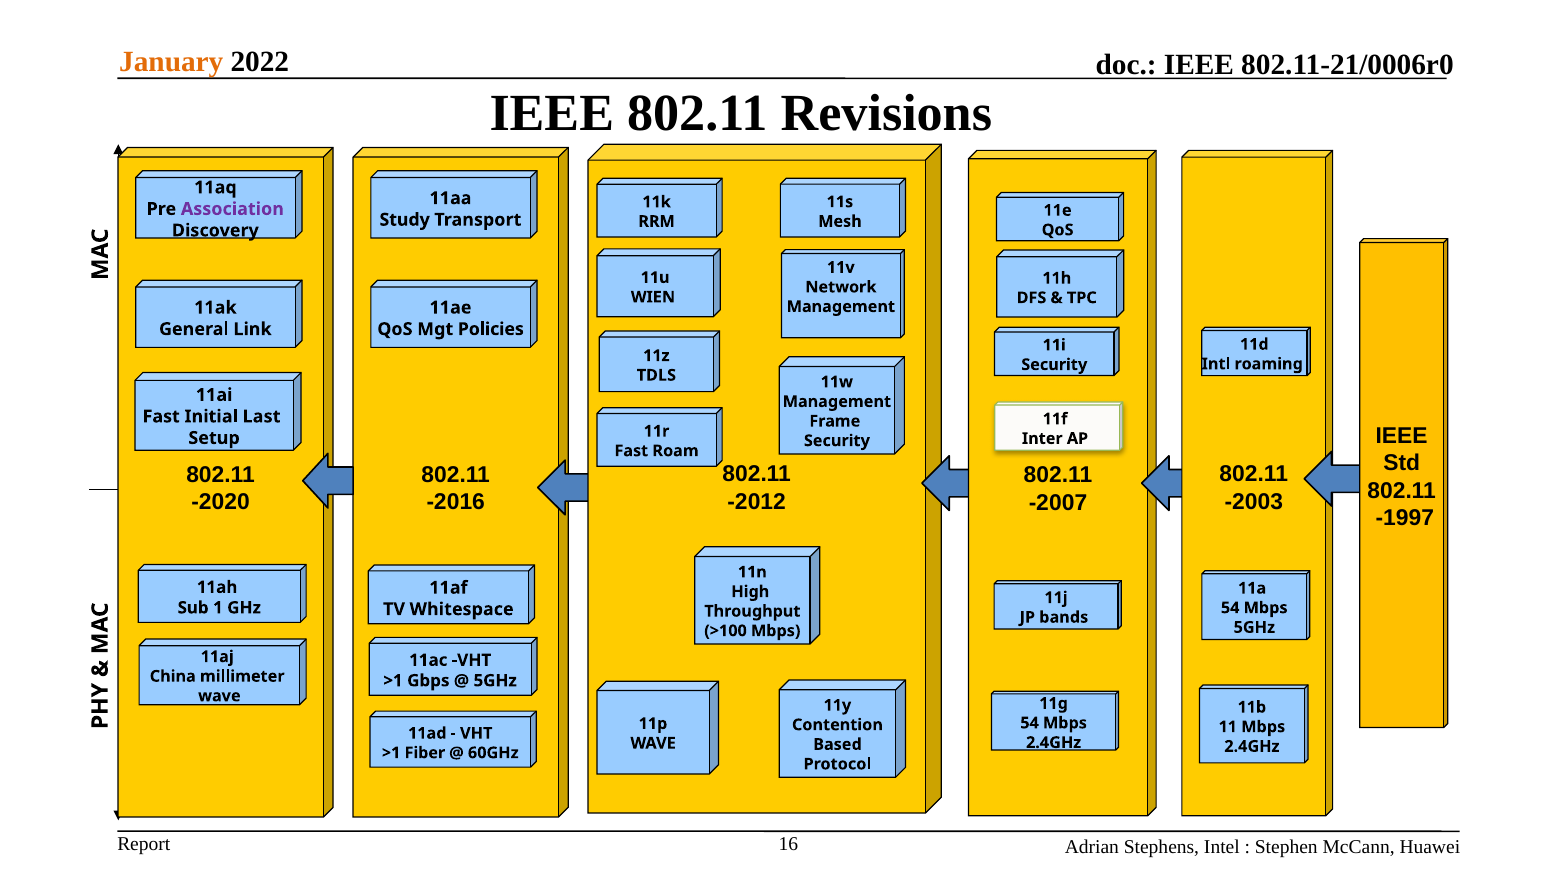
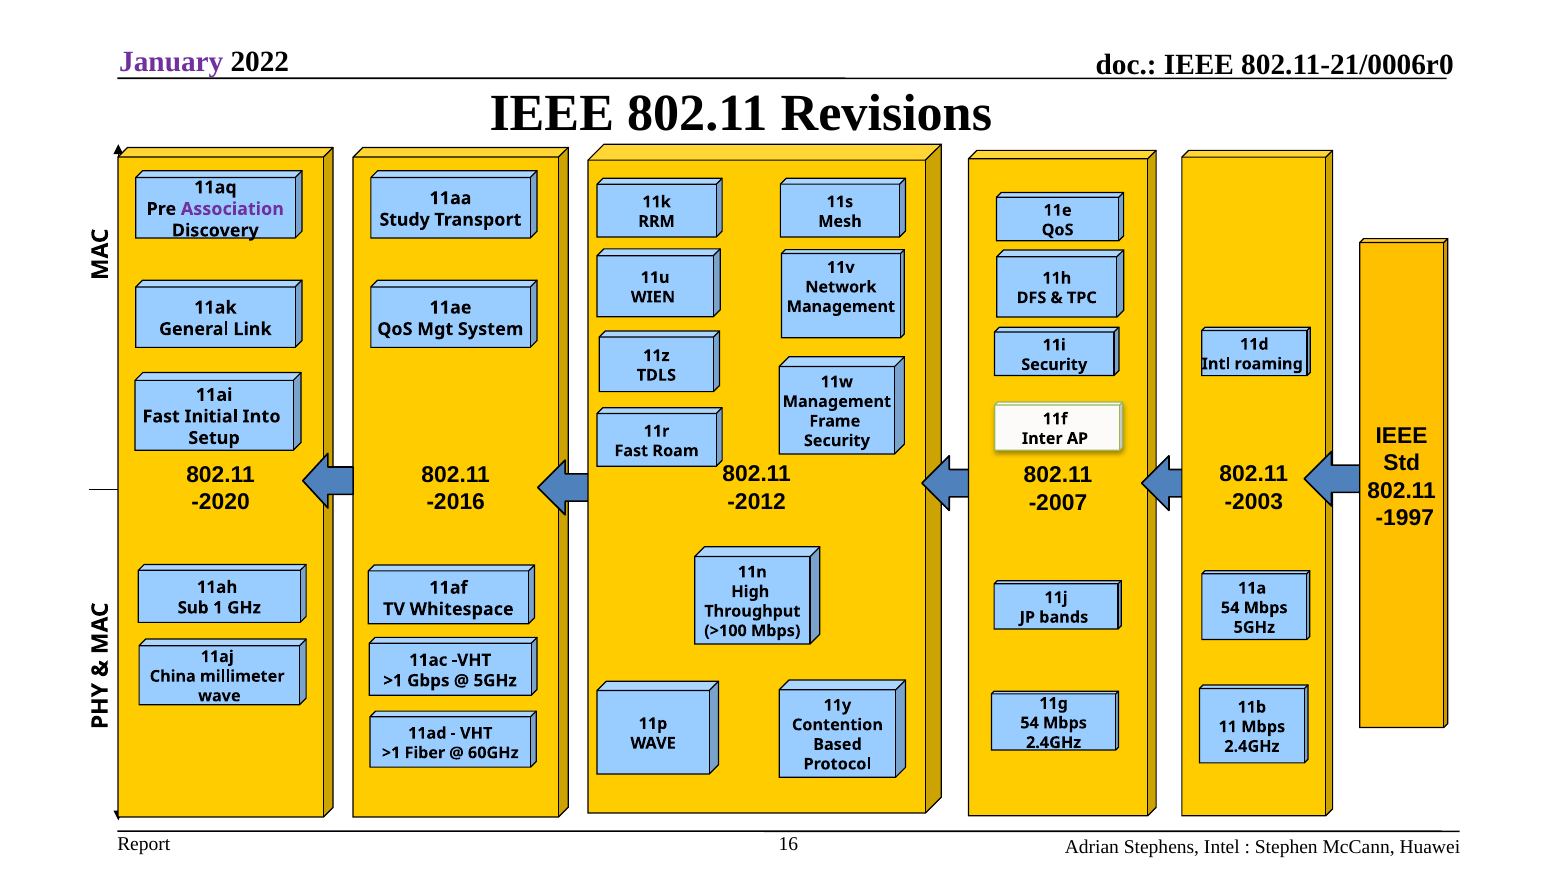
January colour: orange -> purple (171, 62)
Policies: Policies -> System (491, 329)
Last: Last -> Into (262, 416)
